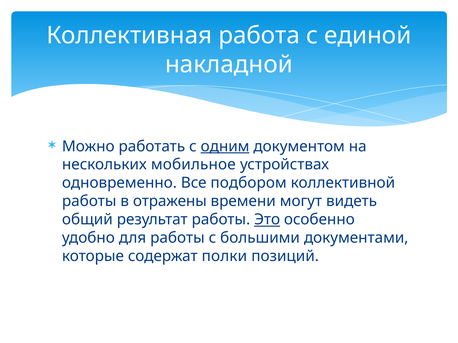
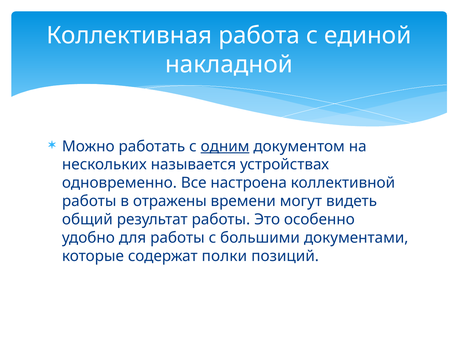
мобильное: мобильное -> называется (193, 165)
подбором: подбором -> настроена (249, 183)
Это underline: present -> none (267, 220)
